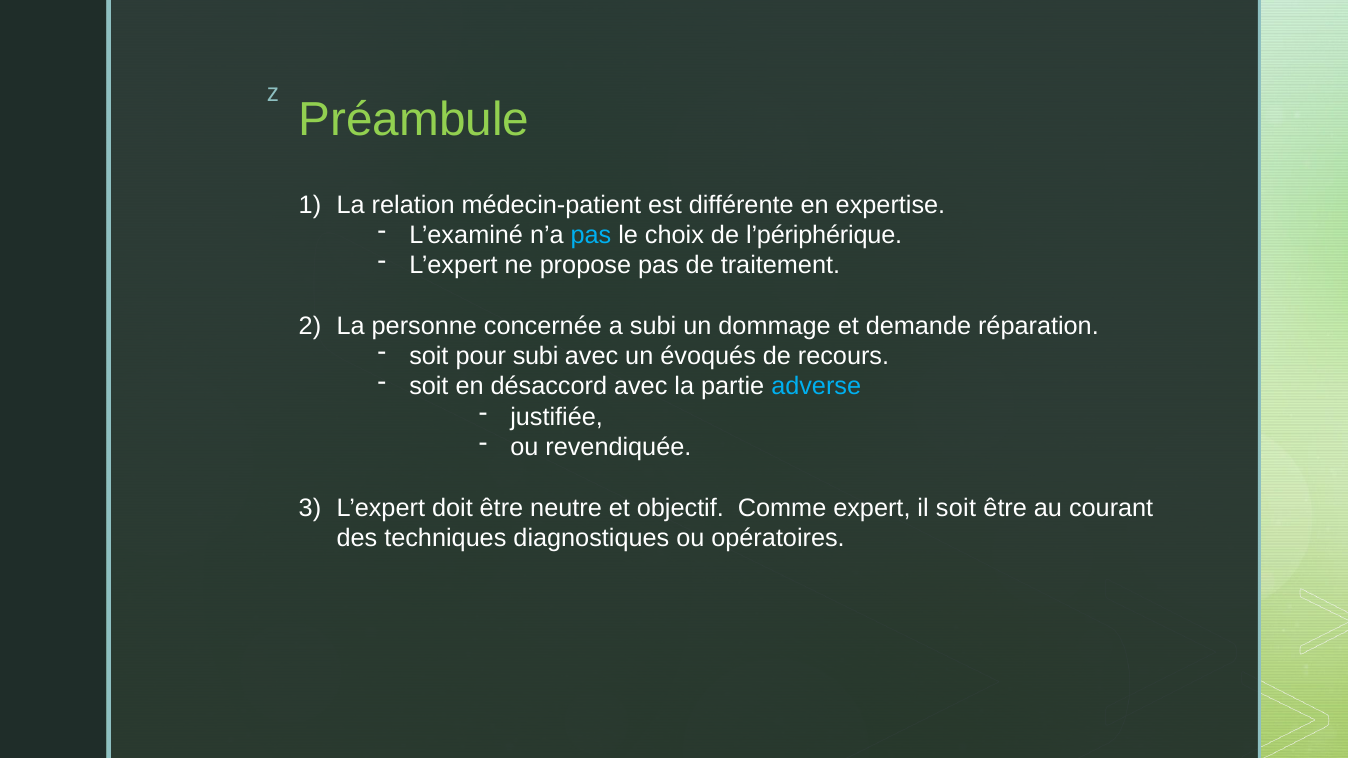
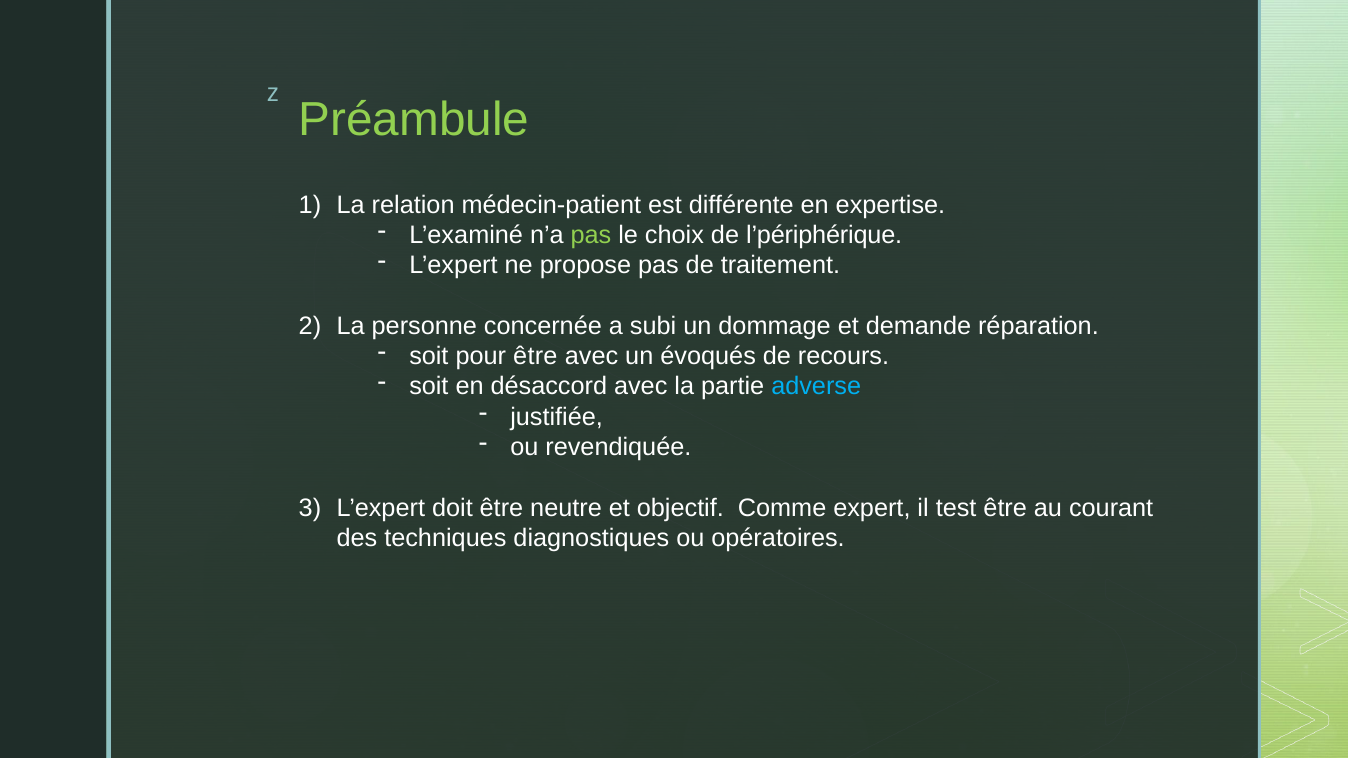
pas colour: light blue -> light green (591, 235)
pour subi: subi -> être (535, 356)
il soit: soit -> test (956, 508)
